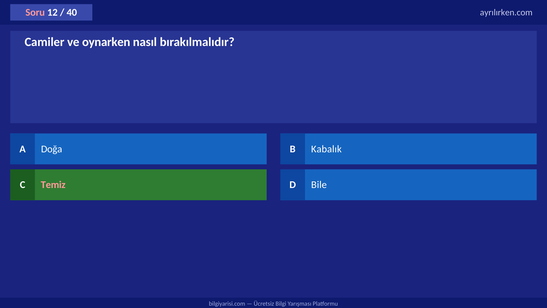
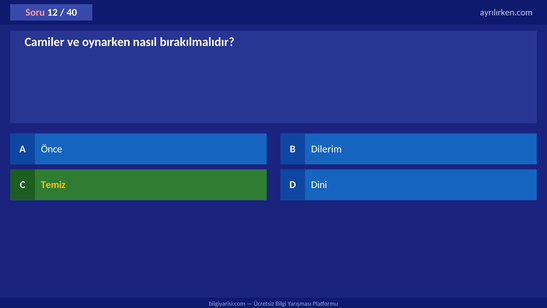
Doğa: Doğa -> Önce (52, 149)
Kabalık: Kabalık -> Dilerim (326, 149)
Temiz colour: pink -> yellow (53, 185)
Bile: Bile -> Dini (319, 185)
